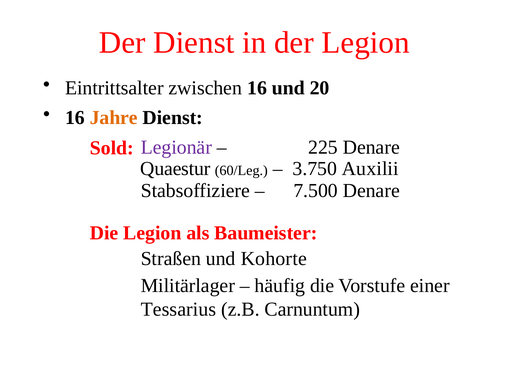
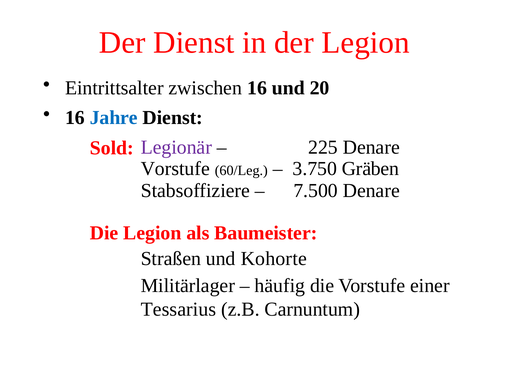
Jahre colour: orange -> blue (114, 118)
Quaestur: Quaestur -> Vorstufe (175, 168)
Auxilii: Auxilii -> Gräben (370, 168)
